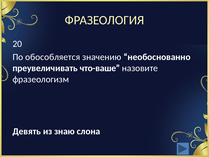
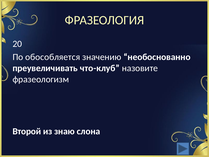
что-ваше: что-ваше -> что-клуб (100, 68)
Девять: Девять -> Второй (27, 131)
